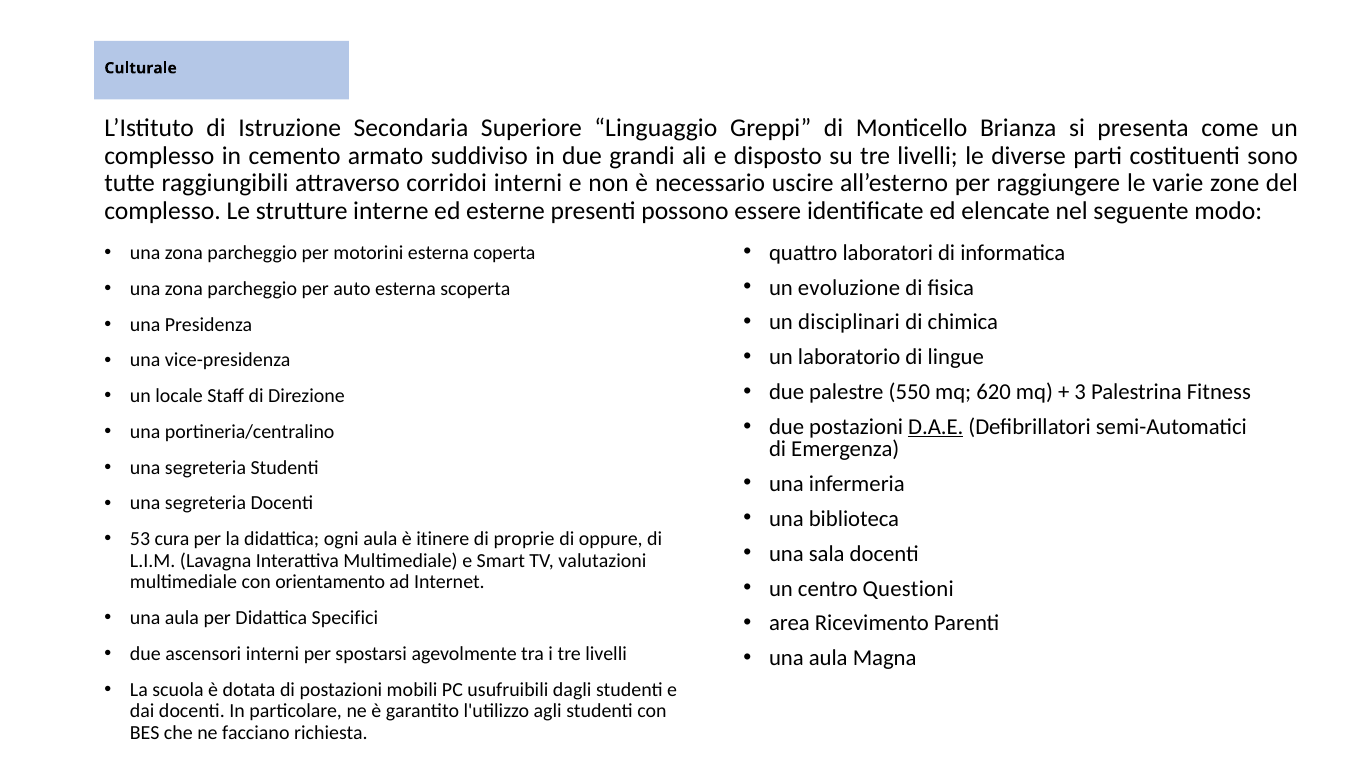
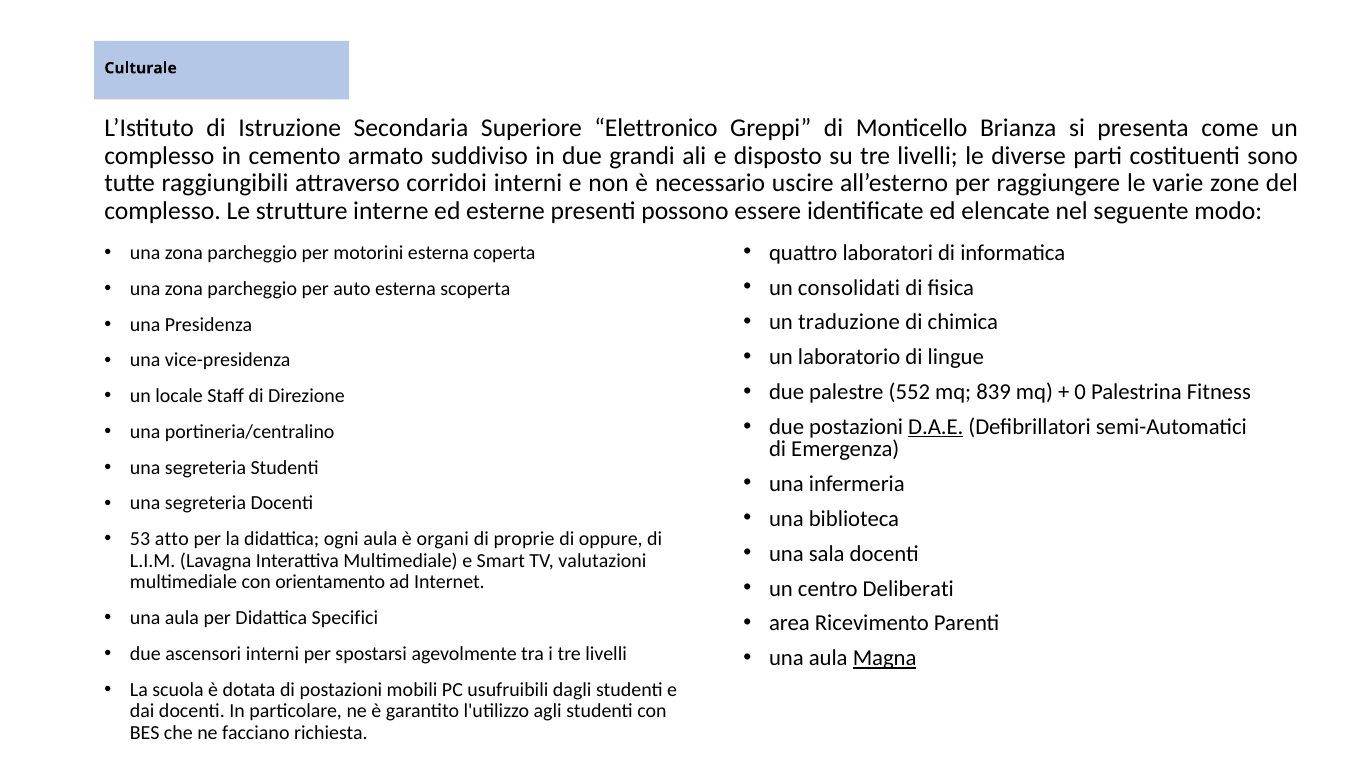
Linguaggio: Linguaggio -> Elettronico (656, 128)
evoluzione: evoluzione -> consolidati (849, 288)
disciplinari: disciplinari -> traduzione (849, 323)
550: 550 -> 552 (909, 392)
620: 620 -> 839 (994, 392)
3: 3 -> 0 (1080, 392)
cura: cura -> atto (172, 539)
itinere: itinere -> organi (443, 539)
Questioni: Questioni -> Deliberati (908, 589)
Magna underline: none -> present (885, 659)
